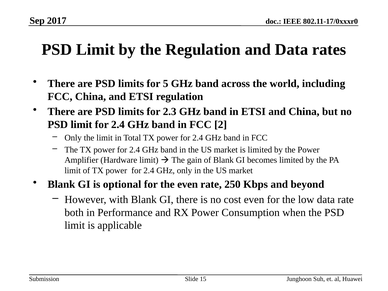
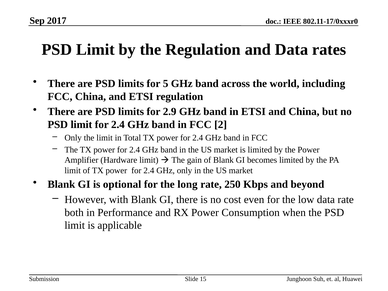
2.3: 2.3 -> 2.9 (170, 112)
the even: even -> long (187, 184)
